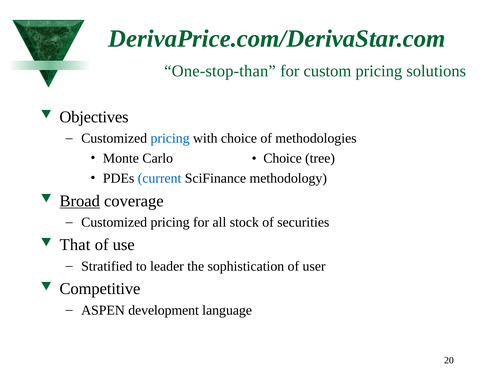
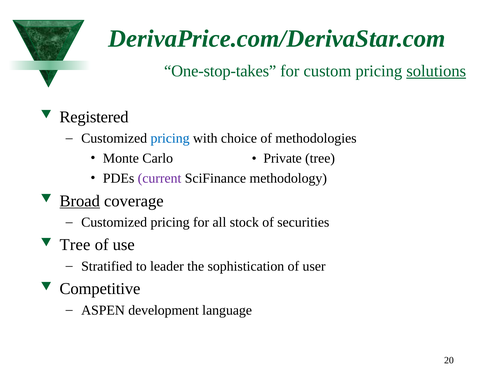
One-stop-than: One-stop-than -> One-stop-takes (220, 71)
solutions underline: none -> present (436, 71)
Objectives: Objectives -> Registered (94, 117)
Choice: Choice -> Private (283, 158)
current colour: blue -> purple (160, 178)
That: That -> Tree (75, 245)
